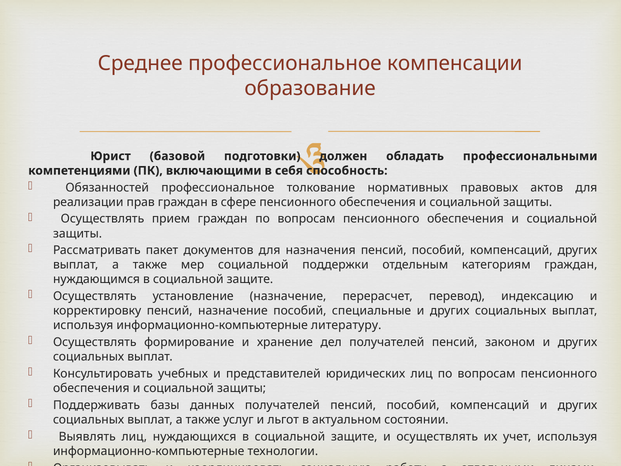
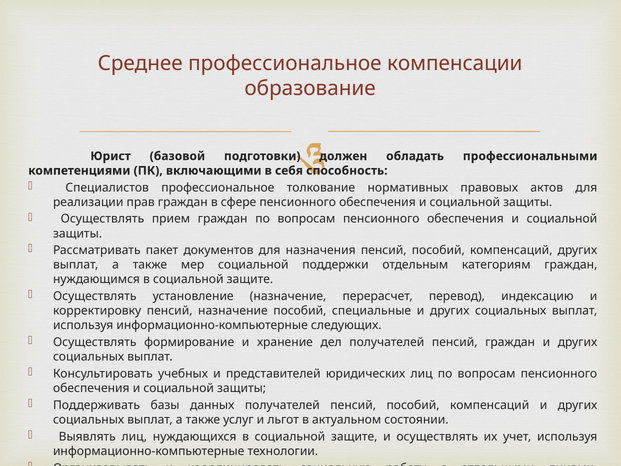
Обязанностей: Обязанностей -> Специалистов (107, 187)
литературу: литературу -> следующих (346, 325)
пенсий законом: законом -> граждан (510, 342)
